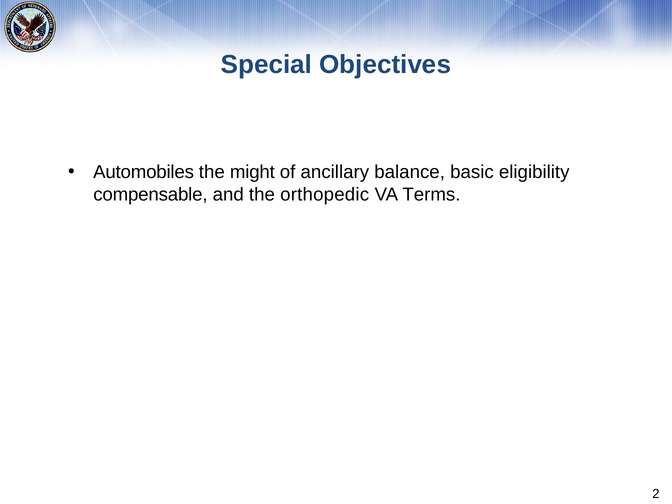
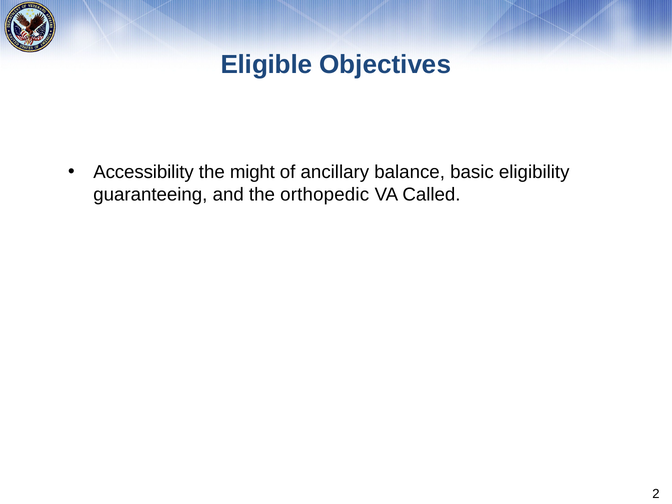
Special: Special -> Eligible (266, 64)
Automobiles: Automobiles -> Accessibility (144, 172)
compensable: compensable -> guaranteeing (150, 194)
Terms: Terms -> Called (431, 194)
